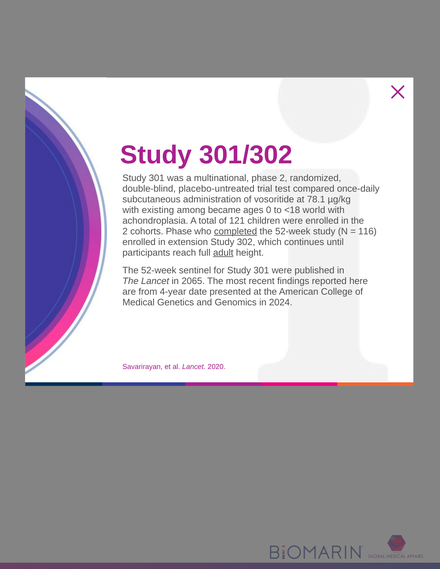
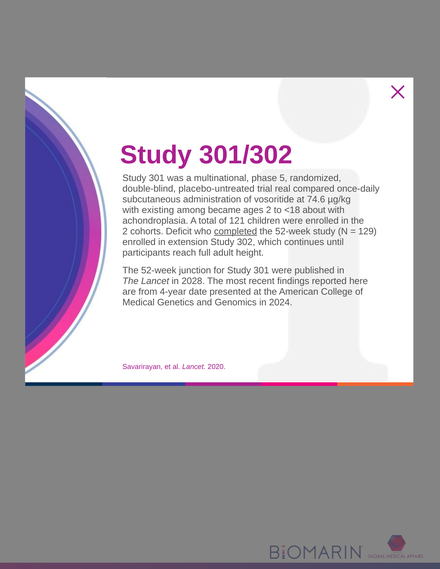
phase 2: 2 -> 5 (283, 178)
test: test -> real (283, 189)
78.1: 78.1 -> 74.6 (316, 200)
ages 0: 0 -> 2 (269, 210)
world: world -> about (314, 210)
cohorts Phase: Phase -> Deficit (179, 232)
116: 116 -> 129 (367, 232)
adult underline: present -> none (223, 253)
sentinel: sentinel -> junction (195, 271)
2065: 2065 -> 2028 (193, 281)
